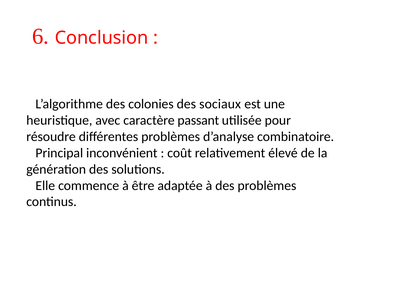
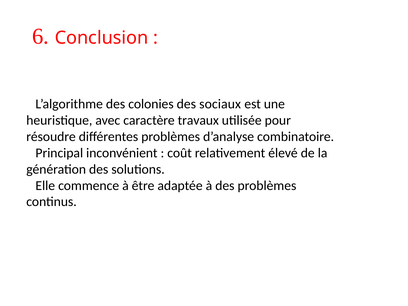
passant: passant -> travaux (198, 120)
